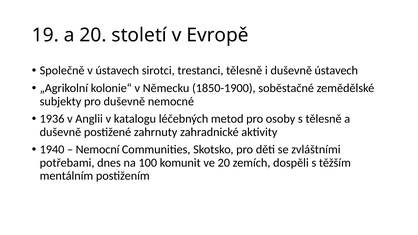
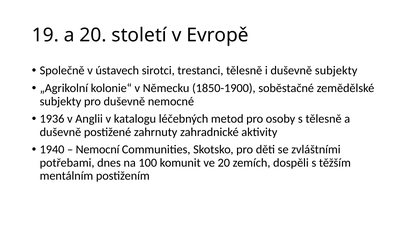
duševně ústavech: ústavech -> subjekty (336, 71)
